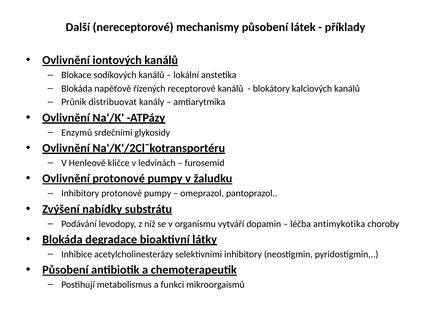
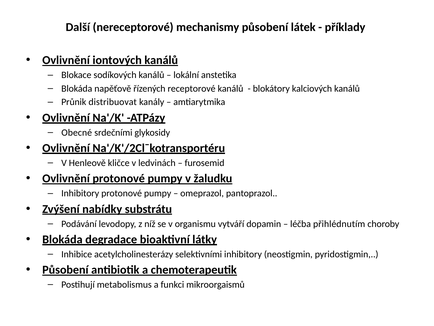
Enzymů: Enzymů -> Obecné (77, 132)
antimykotika: antimykotika -> přihlédnutím (339, 223)
